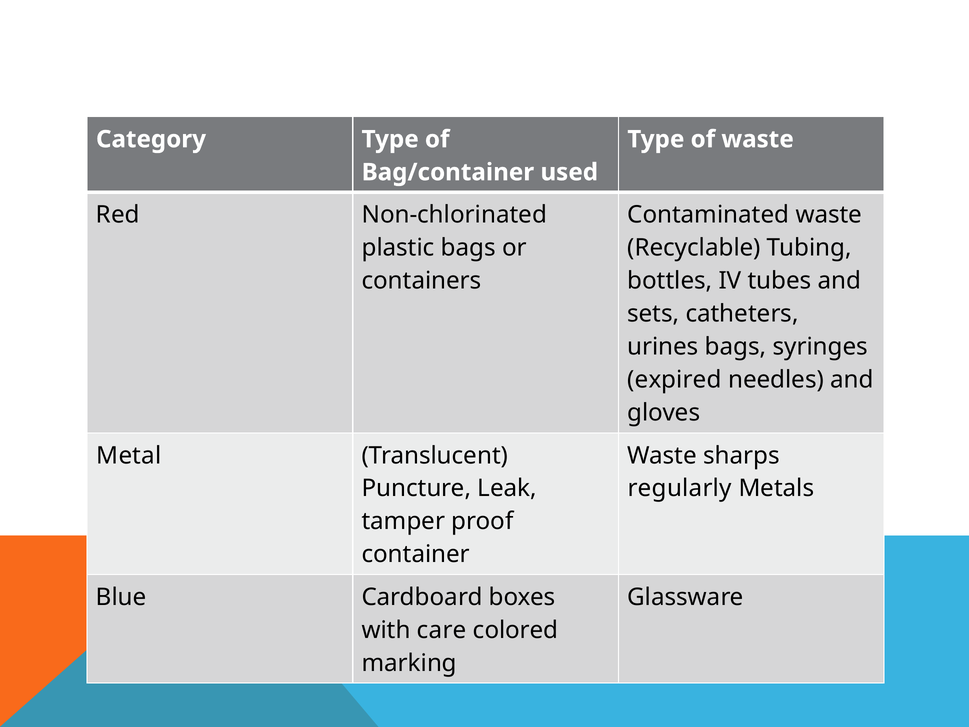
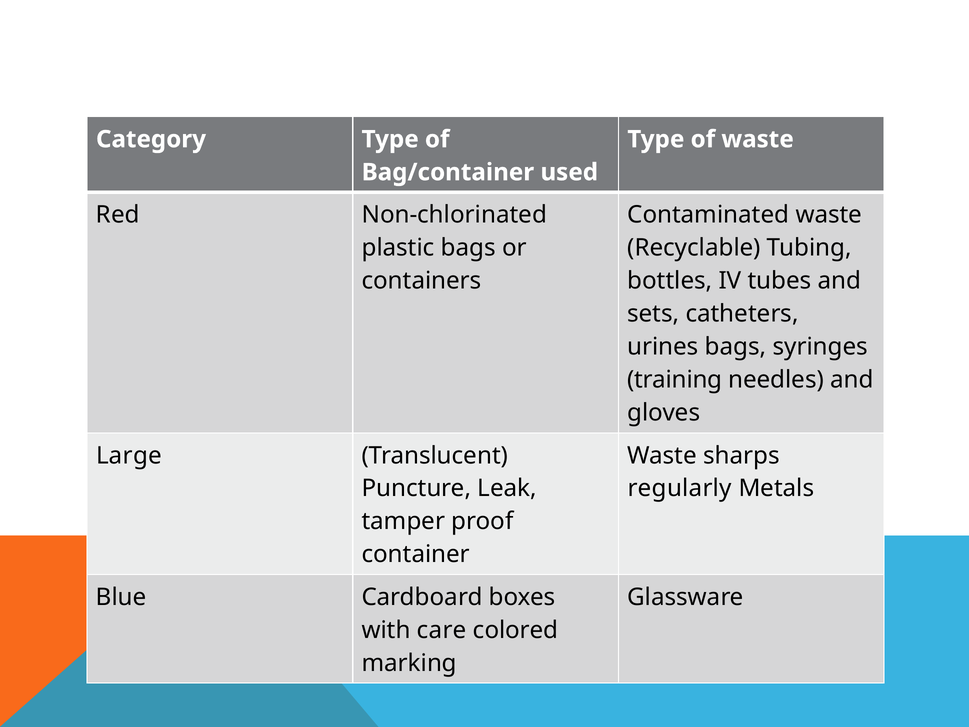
expired: expired -> training (675, 380)
Metal: Metal -> Large (129, 455)
